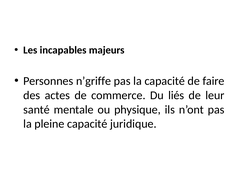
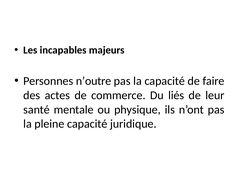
n’griffe: n’griffe -> n’outre (94, 81)
